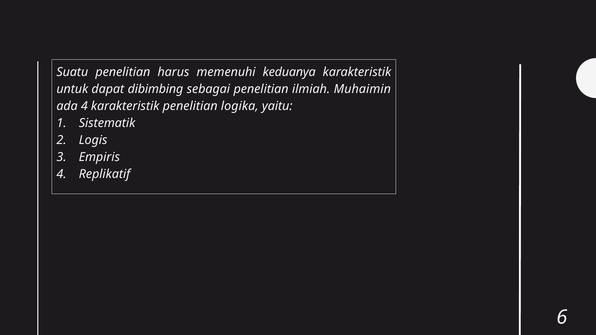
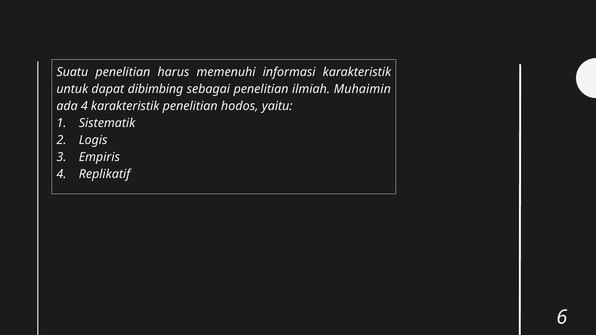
keduanya: keduanya -> informasi (289, 72)
logika: logika -> hodos (240, 106)
